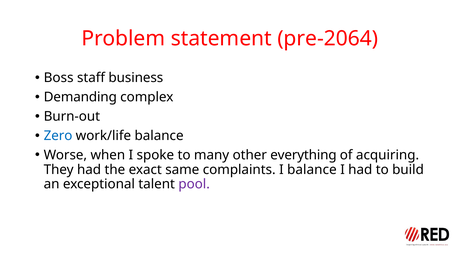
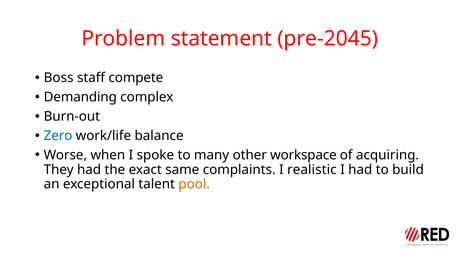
pre-2064: pre-2064 -> pre-2045 (328, 39)
business: business -> compete (136, 78)
everything: everything -> workspace (303, 155)
I balance: balance -> realistic (312, 169)
pool colour: purple -> orange (194, 184)
